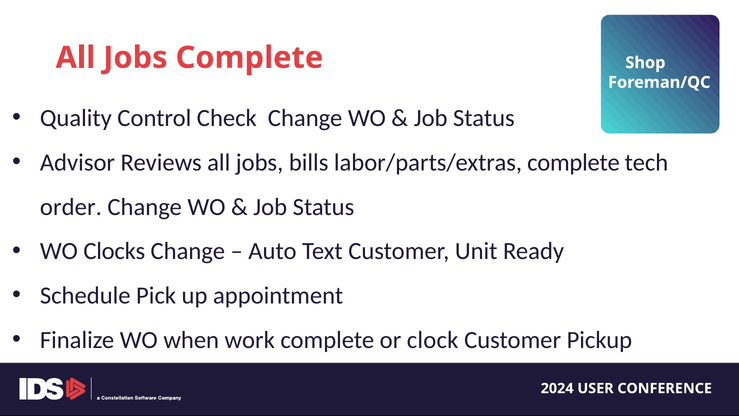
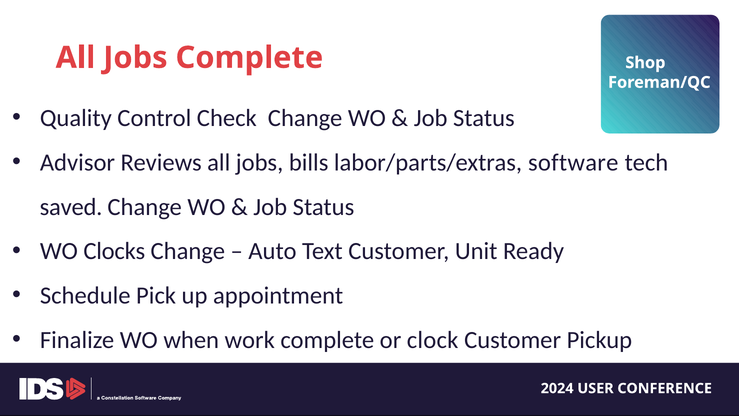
labor/parts/extras complete: complete -> software (573, 162)
order: order -> saved (71, 207)
